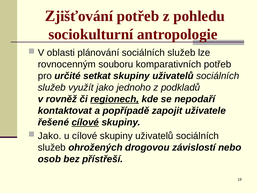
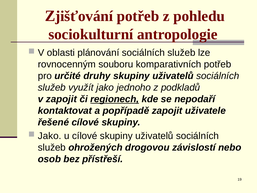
setkat: setkat -> druhy (97, 76)
v rovněž: rovněž -> zapojit (61, 99)
cílové underline: present -> none (85, 122)
